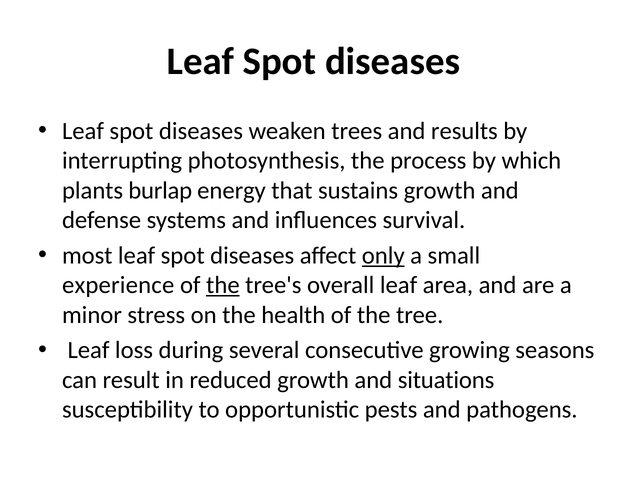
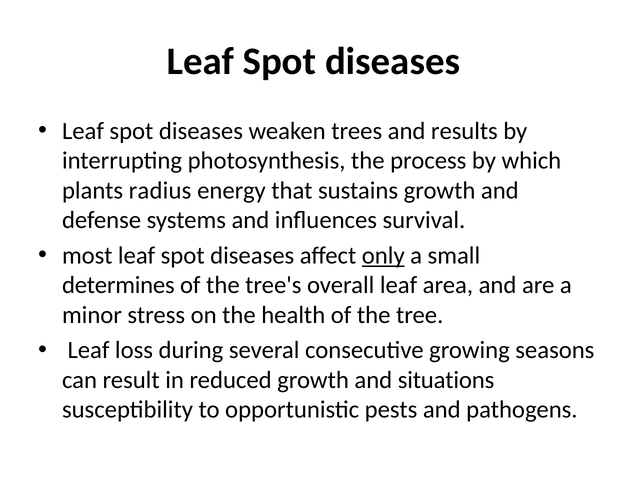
burlap: burlap -> radius (160, 190)
experience: experience -> determines (118, 285)
the underline: present -> none (223, 285)
